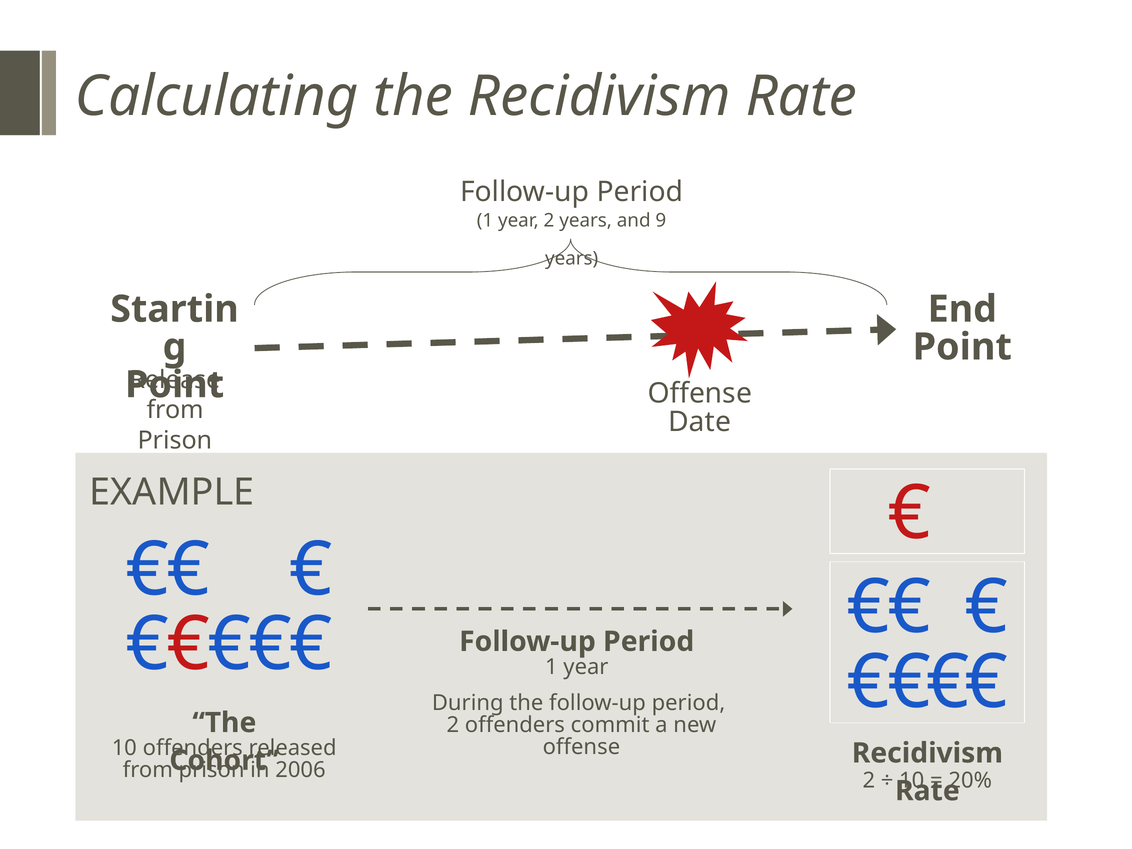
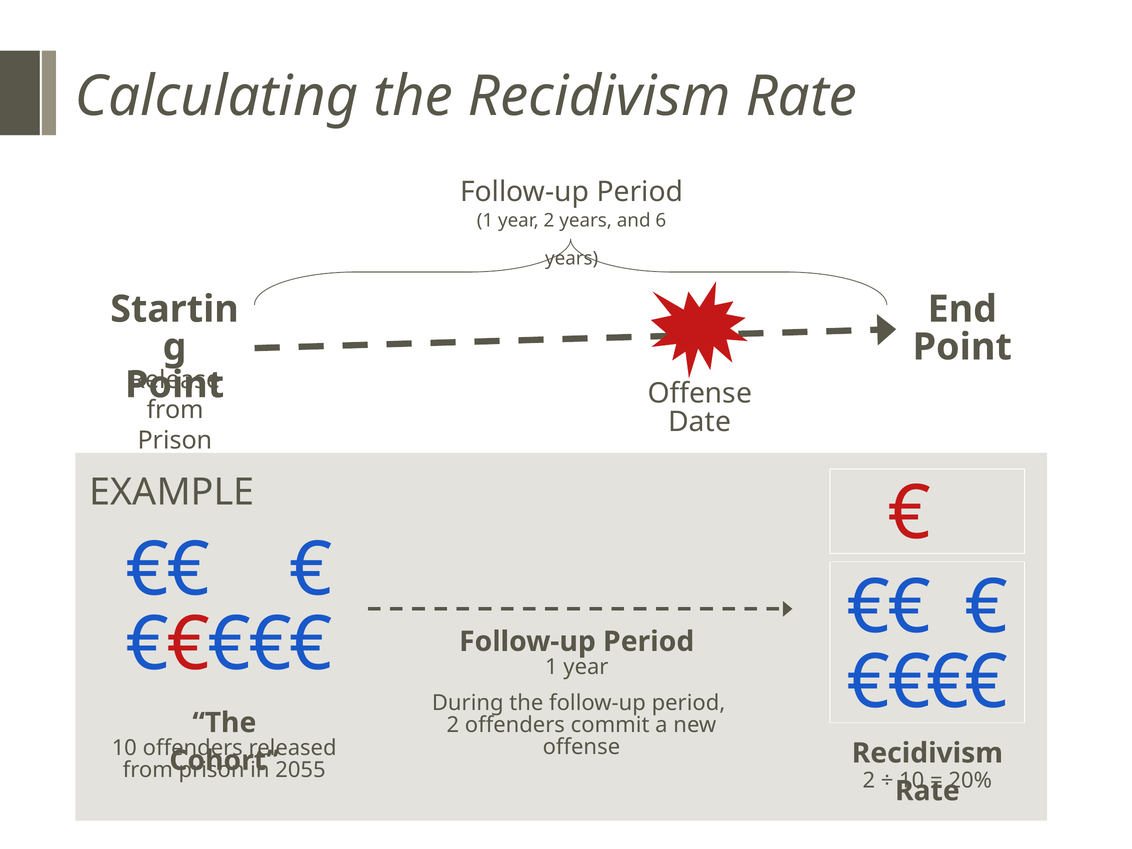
9: 9 -> 6 (661, 221)
2006: 2006 -> 2055 (300, 770)
